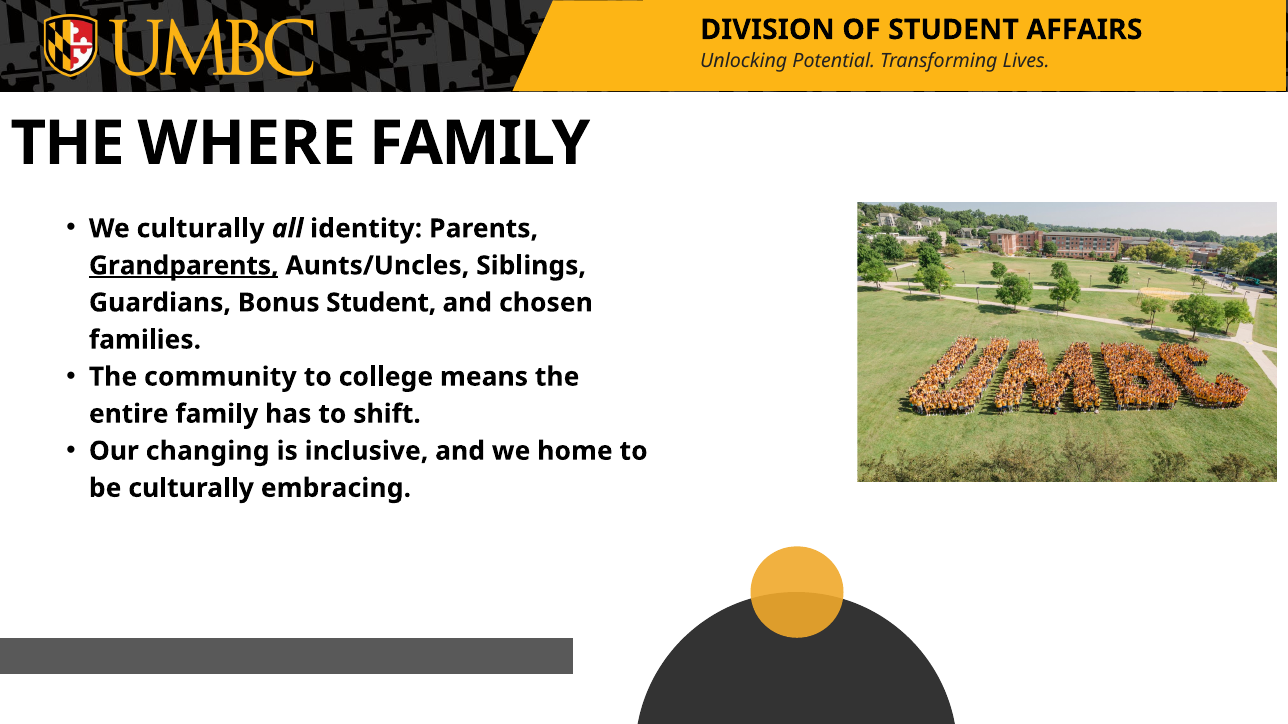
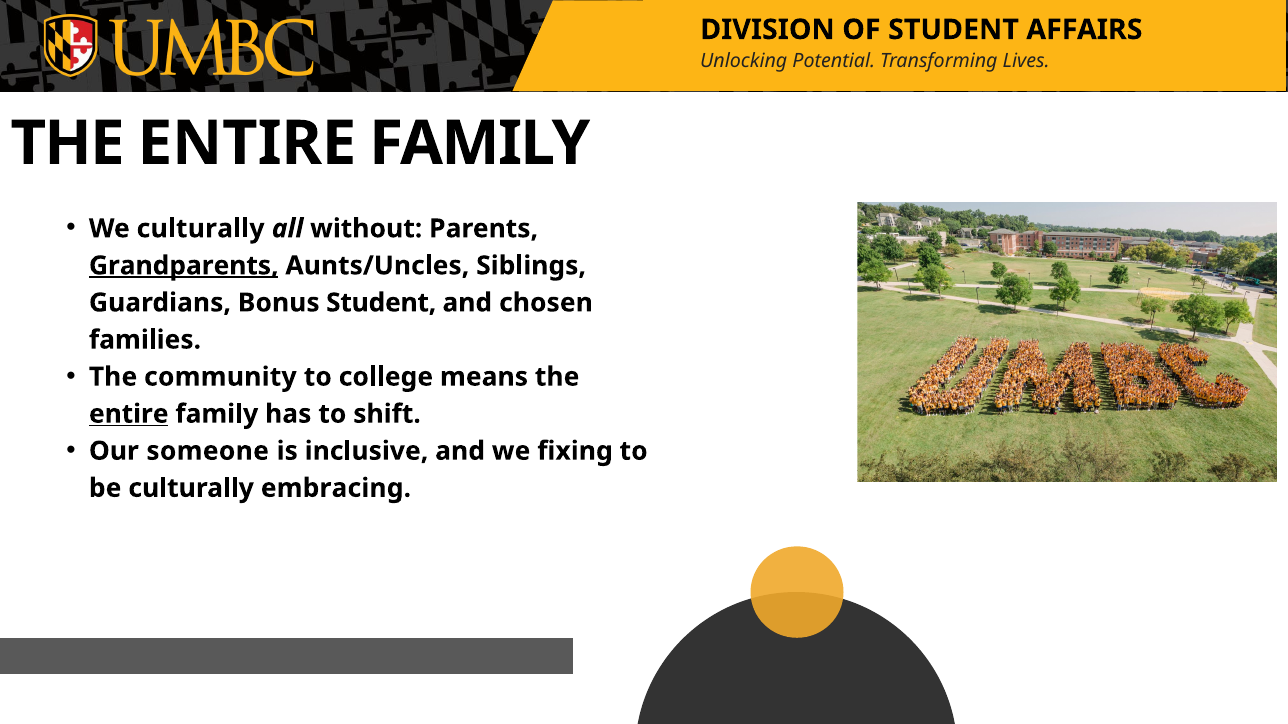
WHERE: WHERE -> ENTIRE (247, 144)
identity: identity -> without (366, 229)
entire underline: none -> present (129, 414)
changing: changing -> someone (208, 451)
home: home -> fixing (575, 451)
